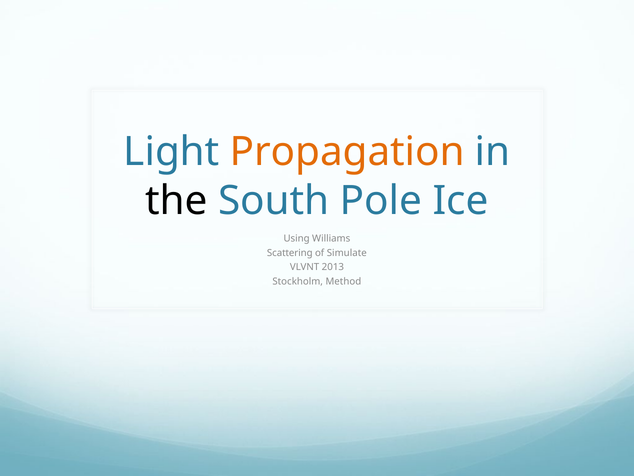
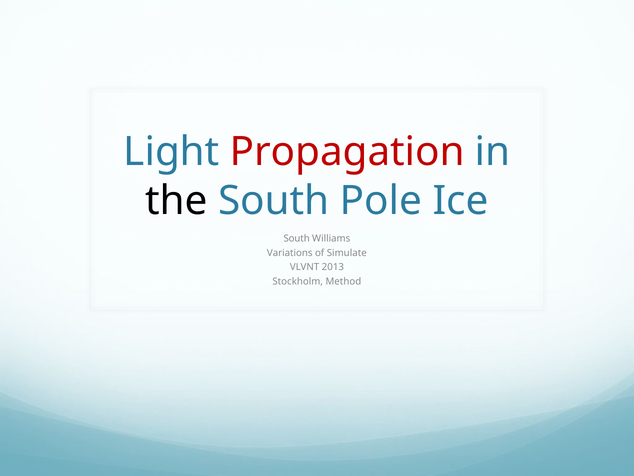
Propagation colour: orange -> red (347, 152)
Using: Using -> South (297, 238)
Scattering: Scattering -> Variations (290, 253)
